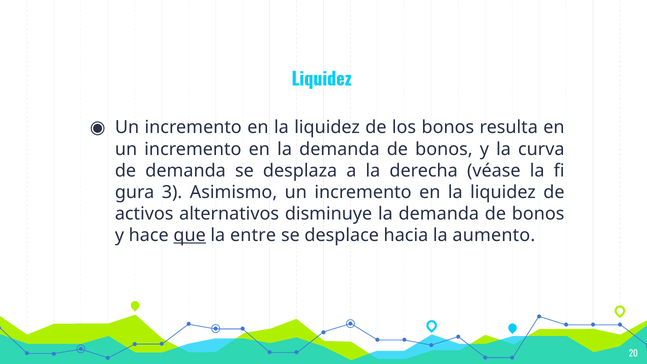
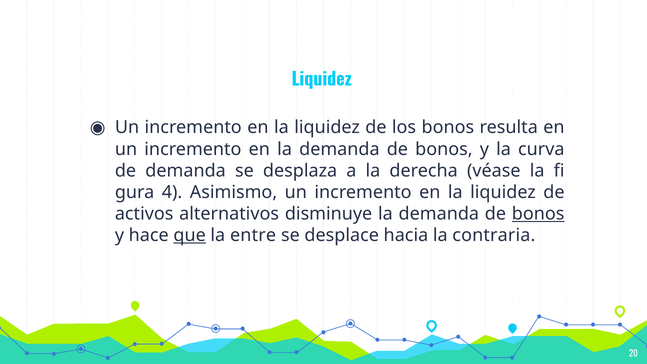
3: 3 -> 4 (172, 192)
bonos underline: none -> present (538, 214)
aumento: aumento -> contraria (494, 235)
